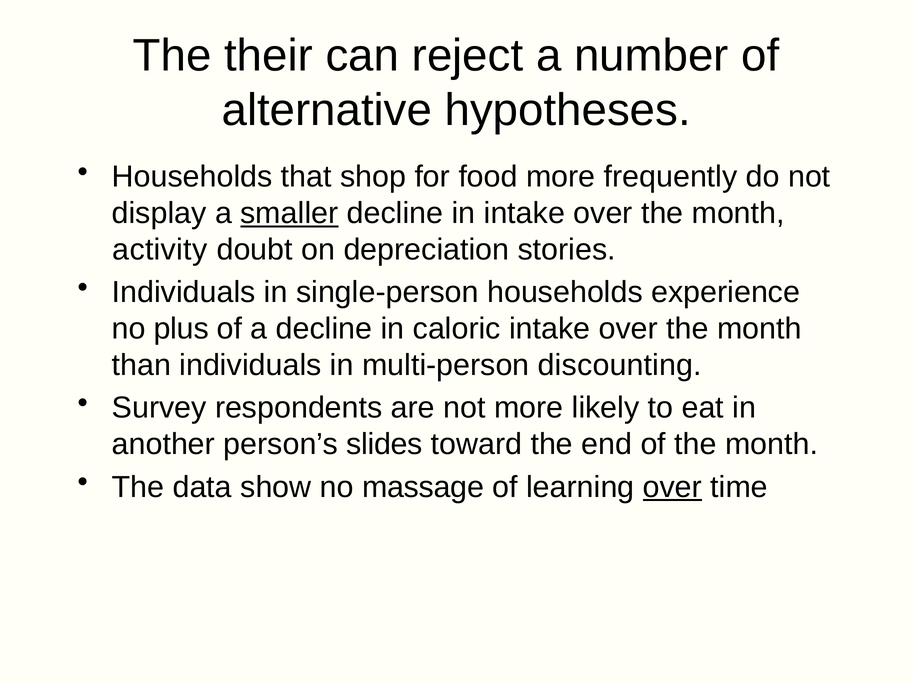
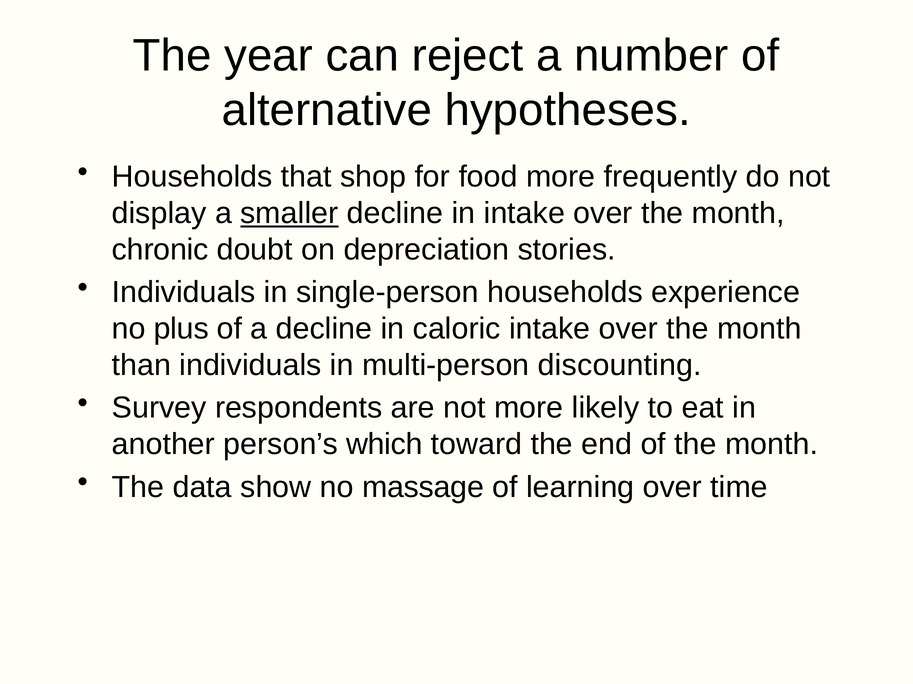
their: their -> year (269, 56)
activity: activity -> chronic (160, 250)
slides: slides -> which (384, 445)
over underline: present -> none (672, 488)
